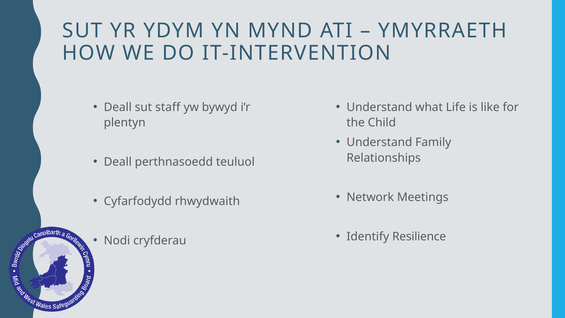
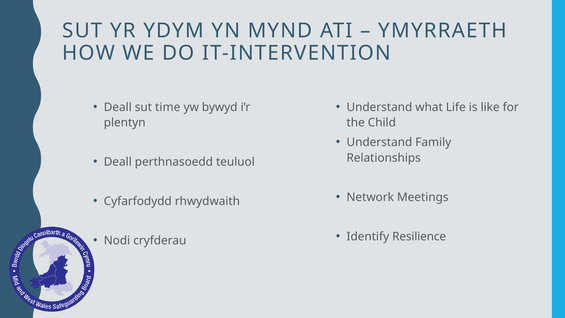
staff: staff -> time (168, 107)
